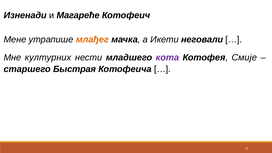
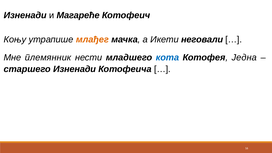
Мене: Мене -> Коњу (15, 39)
културних: културних -> племянник (48, 57)
кота colour: purple -> blue (167, 57)
Смије: Смије -> Једна (244, 57)
старшего Быстрая: Быстрая -> Изненади (75, 69)
